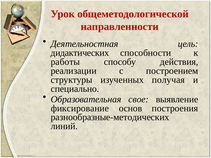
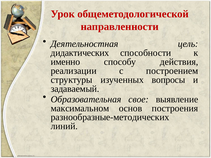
работы: работы -> именно (65, 62)
получая: получая -> вопросы (168, 80)
специально: специально -> задаваемый (75, 89)
фиксирование: фиксирование -> максимальном (80, 108)
